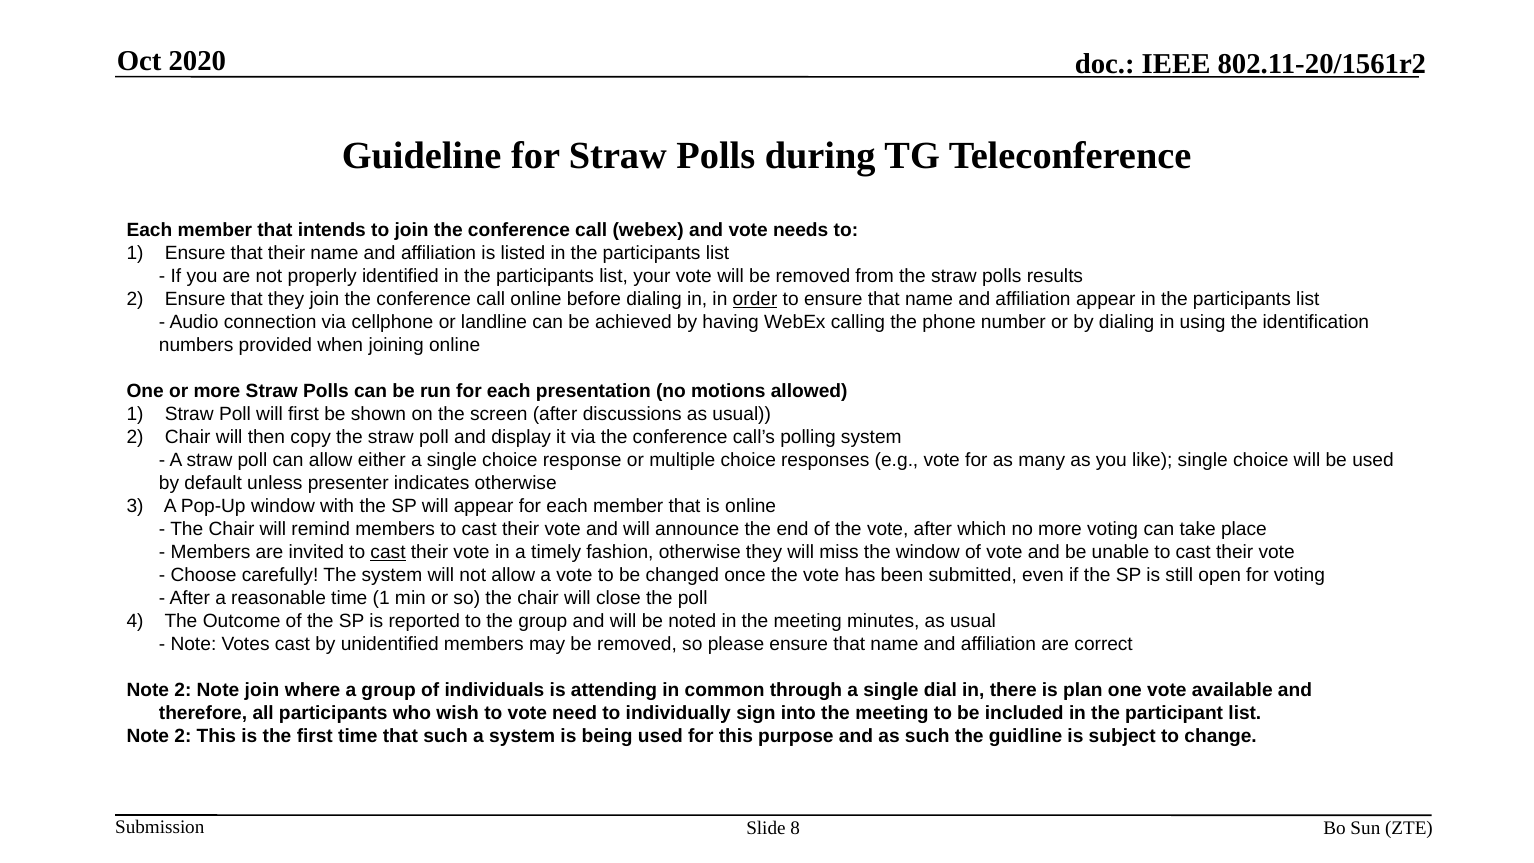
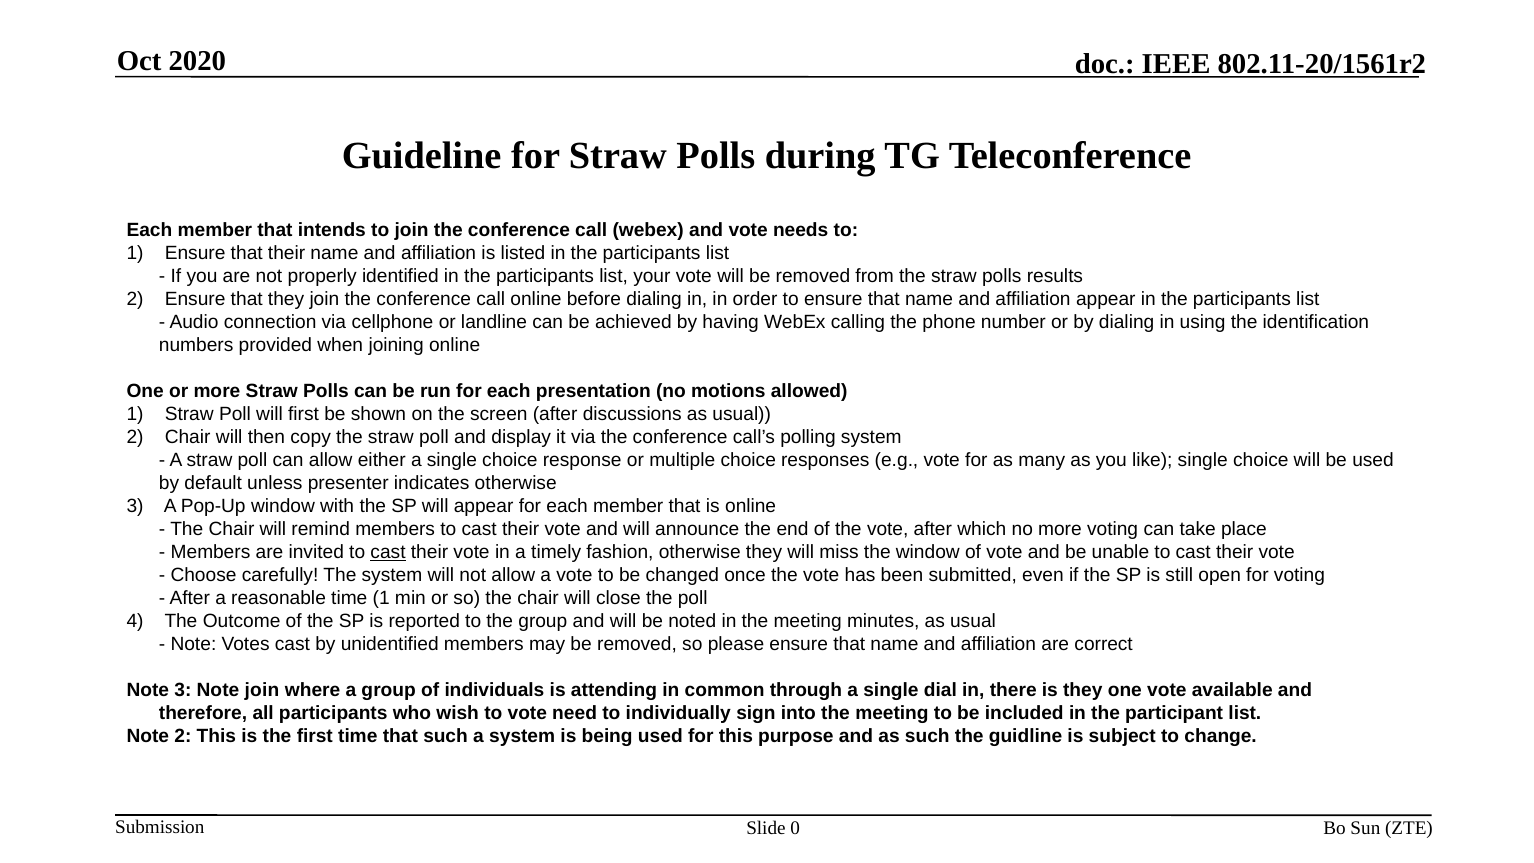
order underline: present -> none (755, 299)
2: 2 -> 3 (183, 690)
is plan: plan -> they (1083, 690)
8: 8 -> 0 (795, 828)
